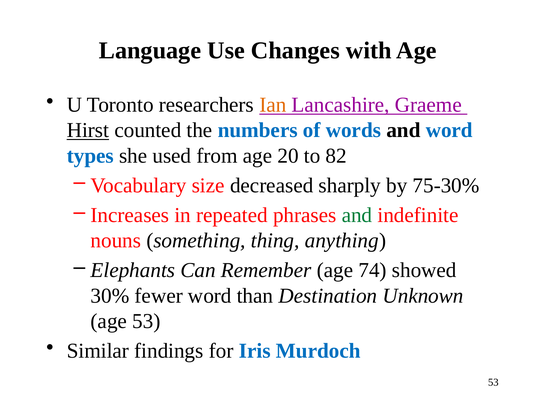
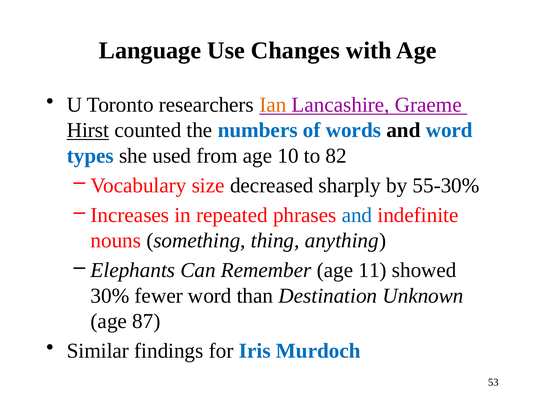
20: 20 -> 10 (288, 156)
75-30%: 75-30% -> 55-30% (446, 185)
and colour: green -> blue (357, 215)
74: 74 -> 11 (373, 270)
age 53: 53 -> 87 (146, 321)
